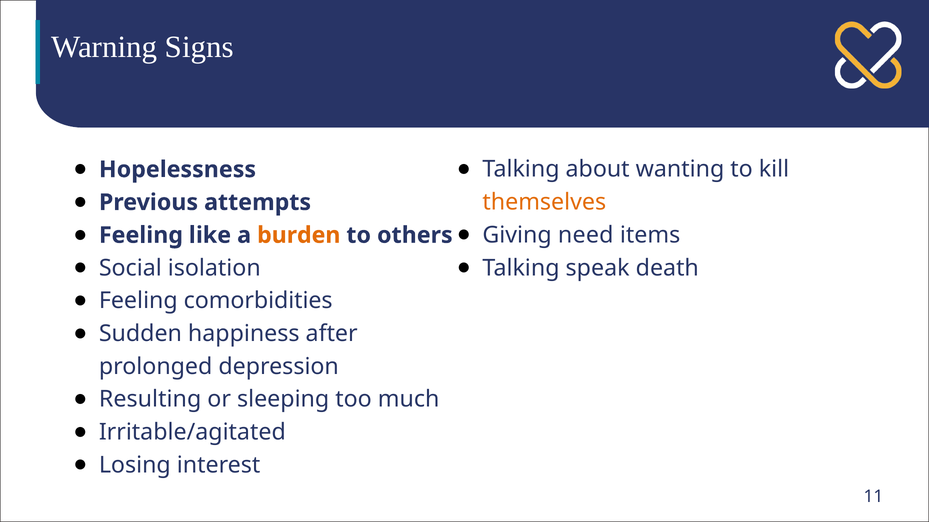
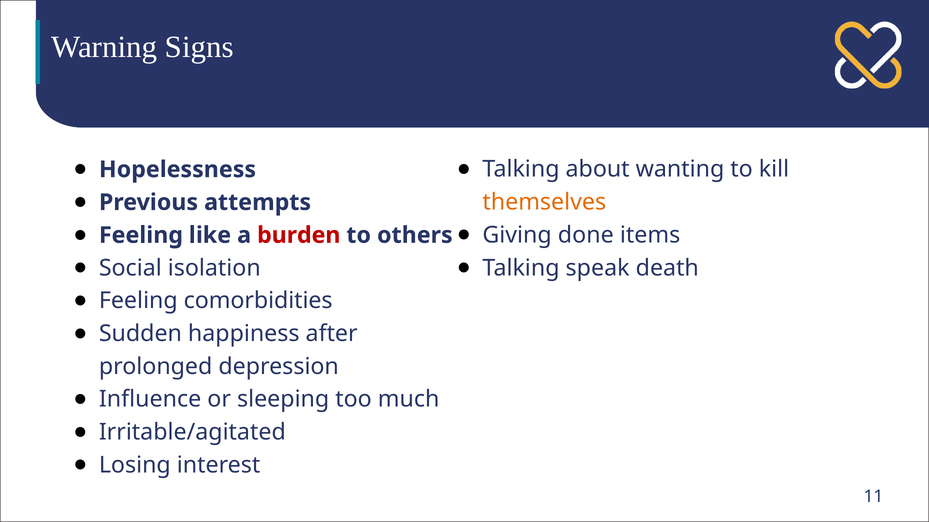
need: need -> done (586, 235)
burden colour: orange -> red (299, 235)
Resulting: Resulting -> Influence (150, 400)
